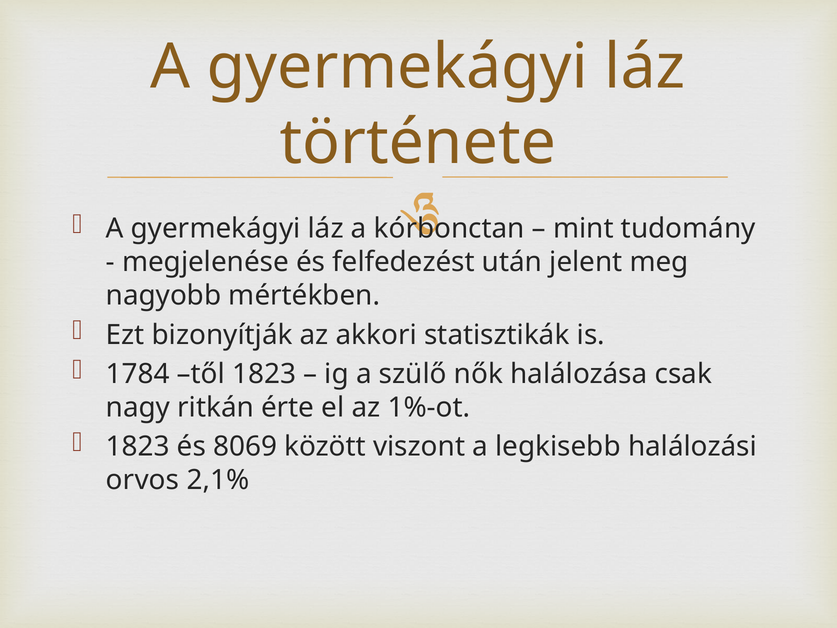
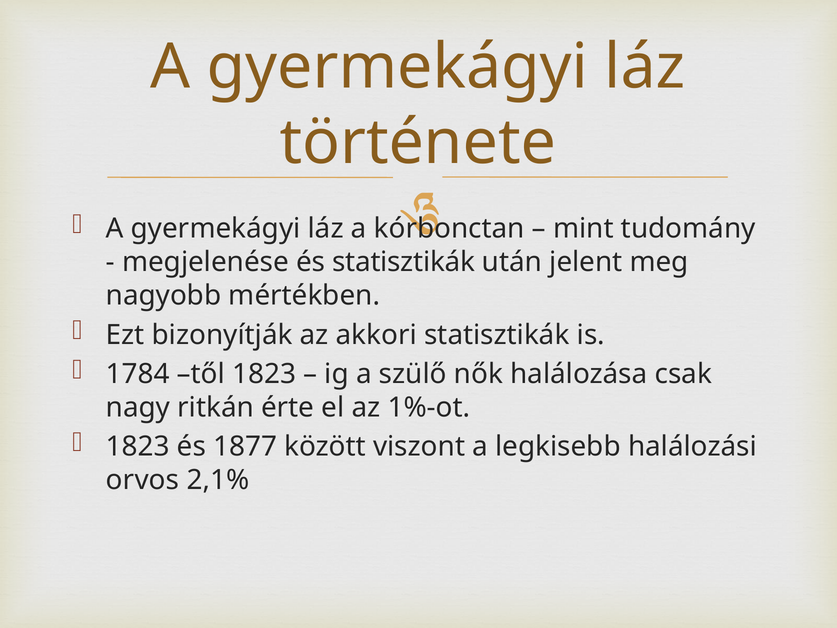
és felfedezést: felfedezést -> statisztikák (404, 262)
8069: 8069 -> 1877 (245, 446)
